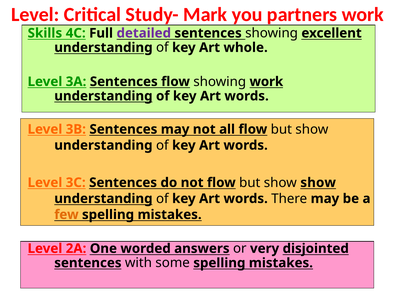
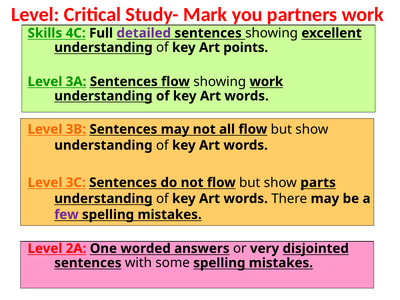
whole: whole -> points (246, 48)
show show: show -> parts (318, 183)
few colour: orange -> purple (66, 215)
